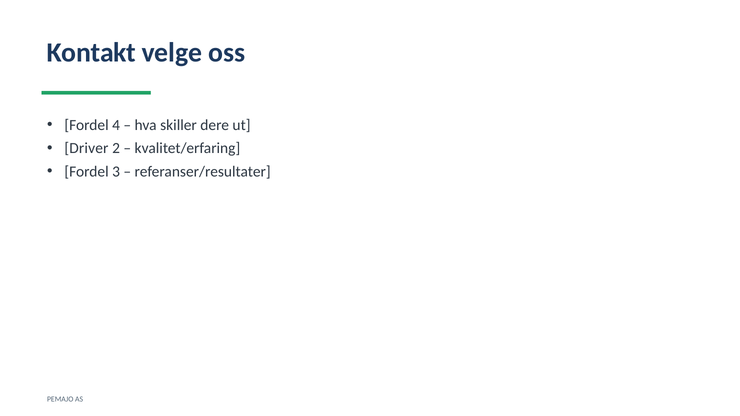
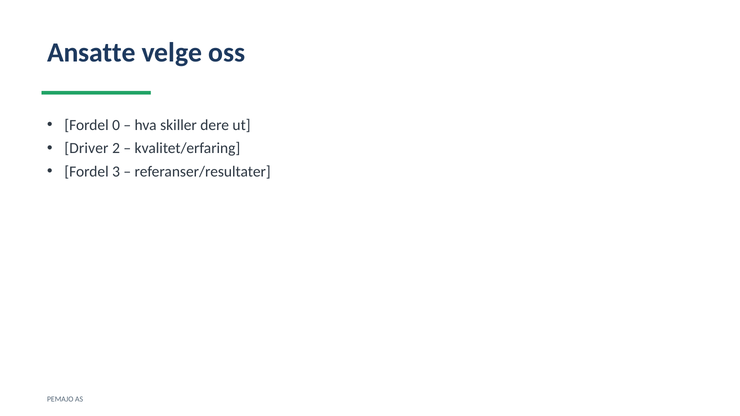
Kontakt: Kontakt -> Ansatte (91, 53)
4: 4 -> 0 (116, 125)
